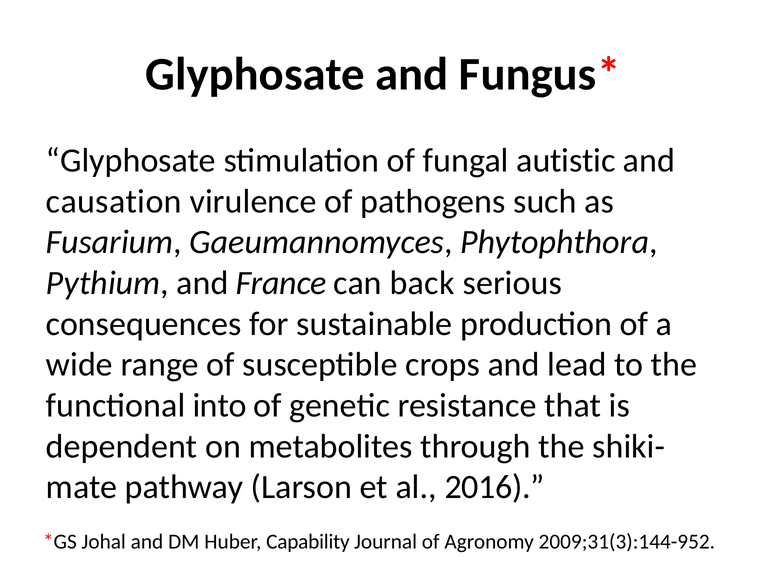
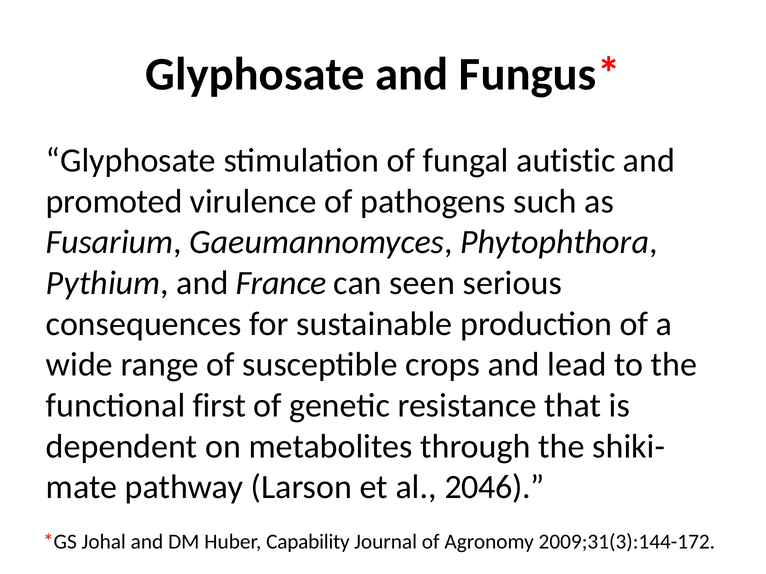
causation: causation -> promoted (114, 202)
back: back -> seen (422, 283)
into: into -> first (220, 406)
2016: 2016 -> 2046 (495, 488)
2009;31(3):144-952: 2009;31(3):144-952 -> 2009;31(3):144-172 (627, 542)
